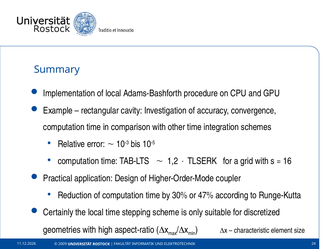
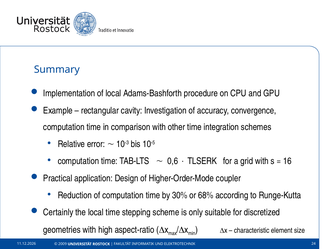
1,2: 1,2 -> 0,6 (173, 161)
47%: 47% -> 68% (206, 195)
